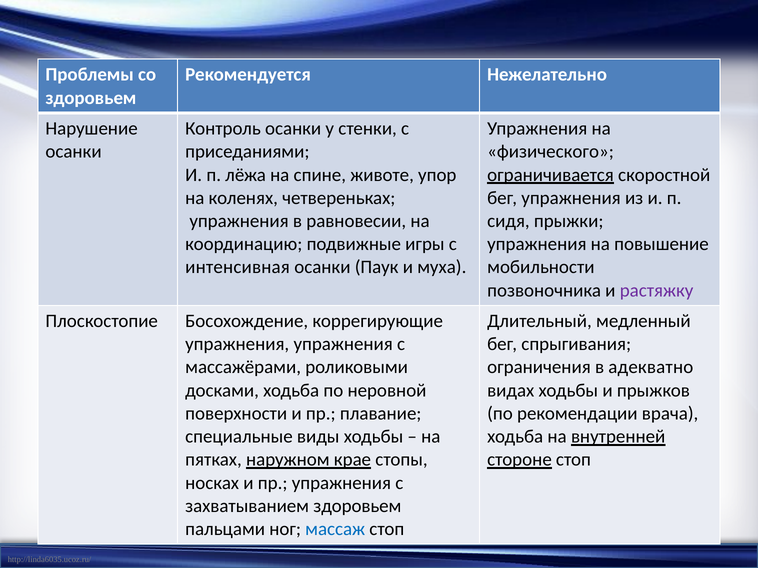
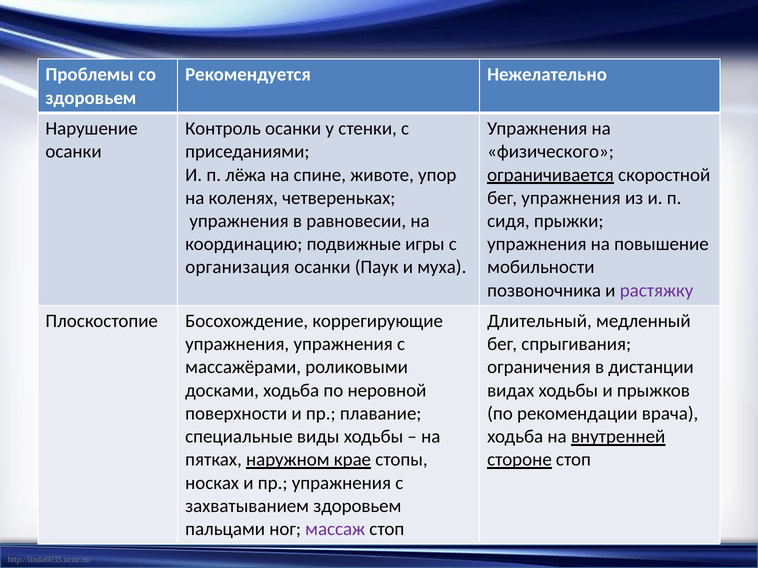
интенсивная: интенсивная -> организация (238, 267)
адекватно: адекватно -> дистанции (651, 368)
массаж colour: blue -> purple (335, 529)
